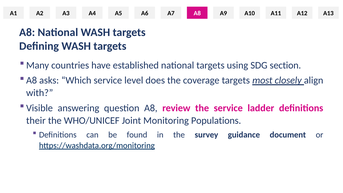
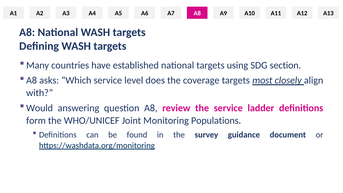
Visible: Visible -> Would (40, 108)
their: their -> form (36, 121)
